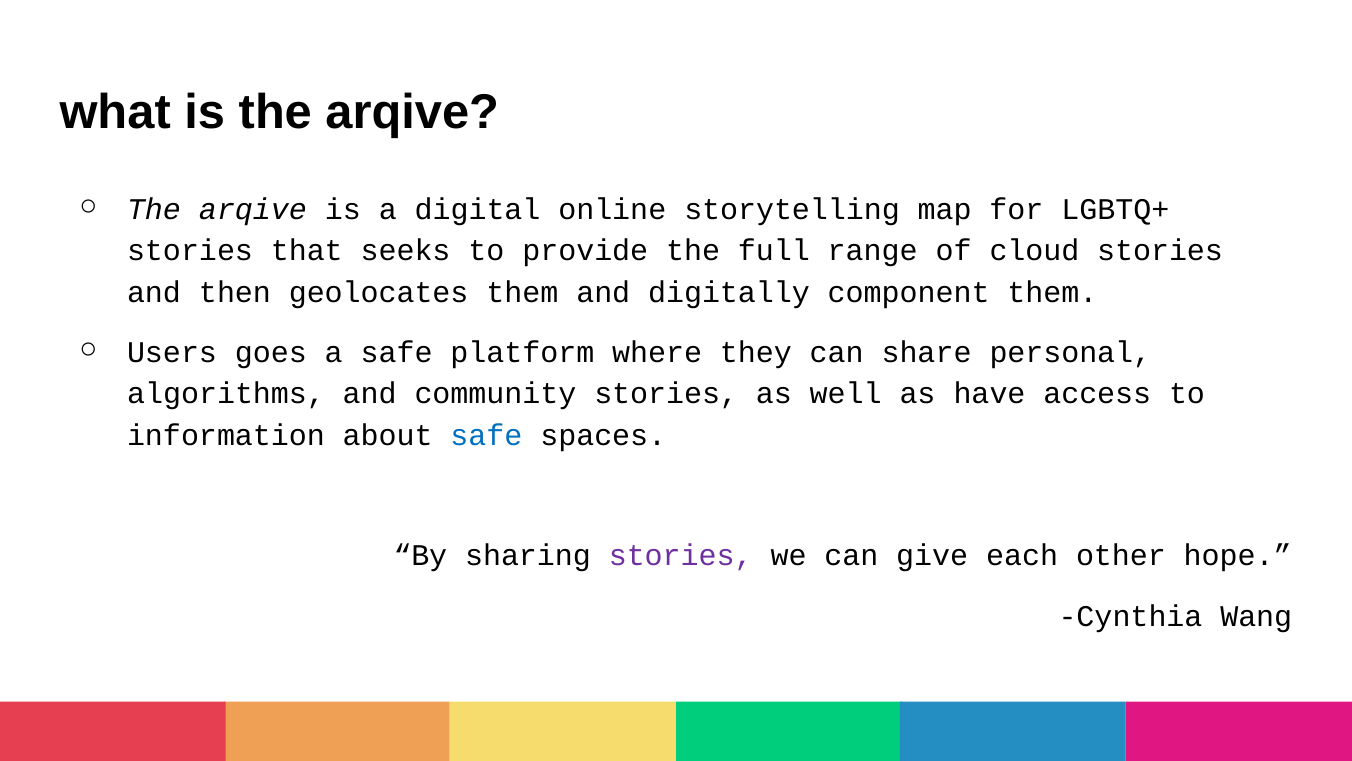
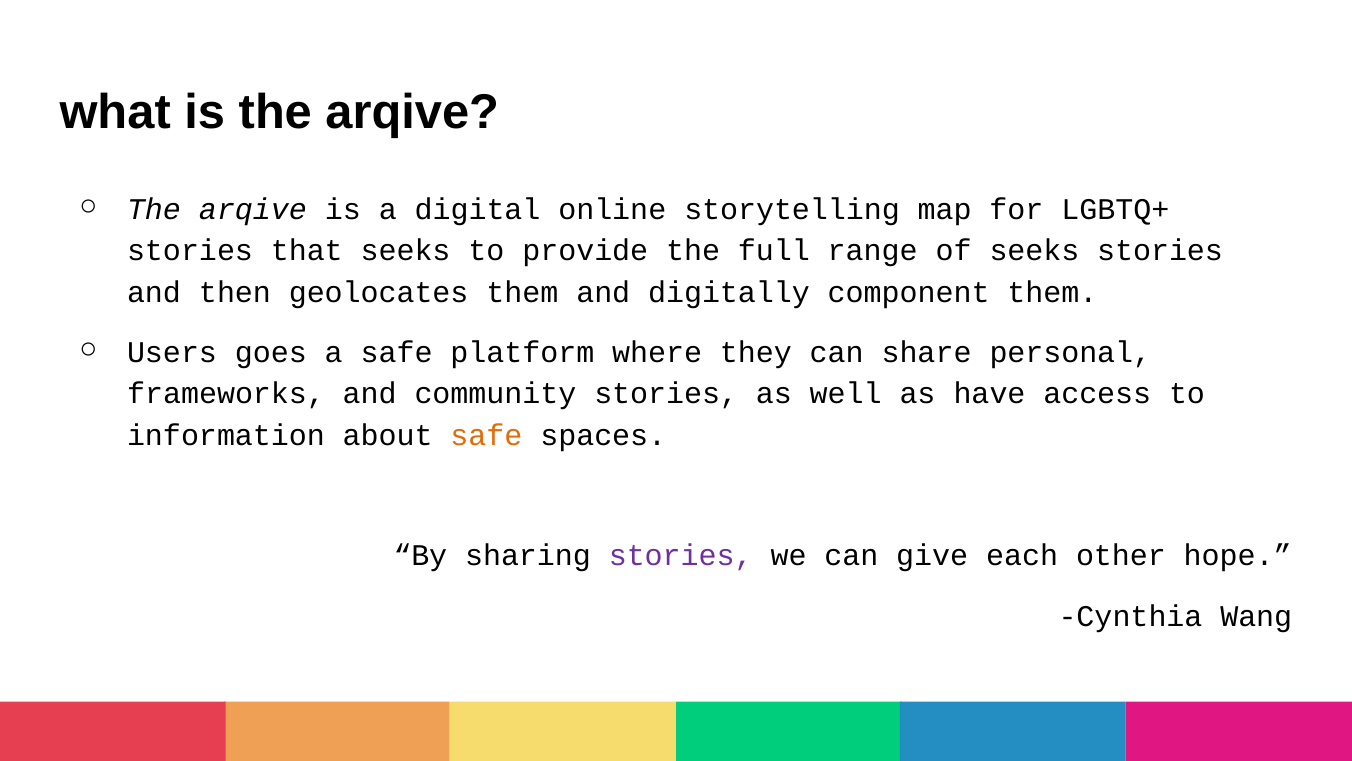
of cloud: cloud -> seeks (1034, 251)
algorithms: algorithms -> frameworks (226, 394)
safe colour: blue -> orange (486, 435)
